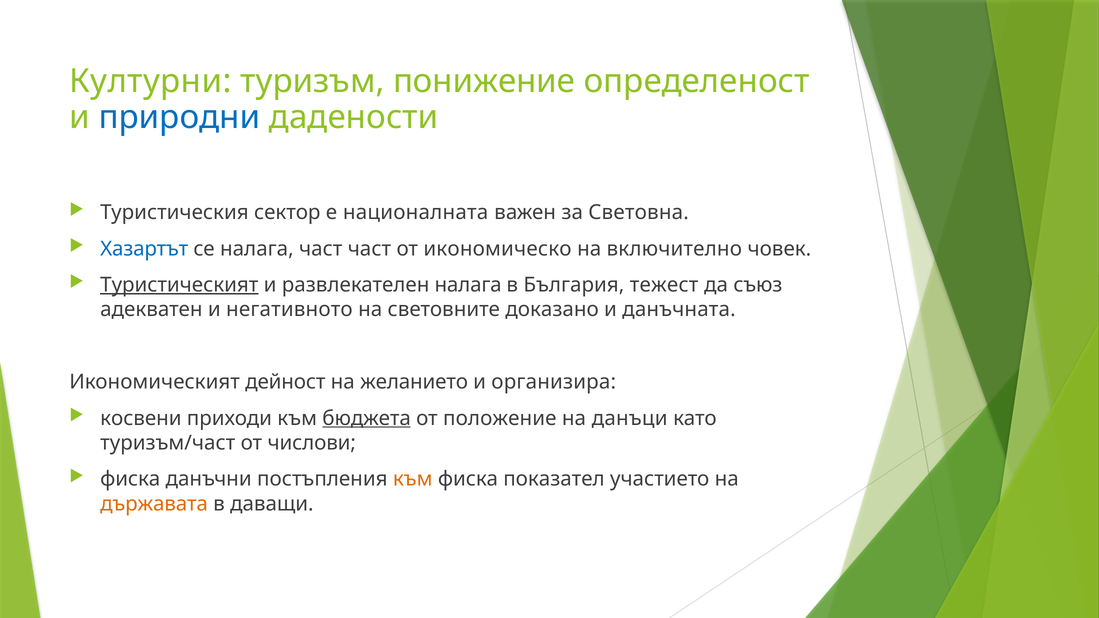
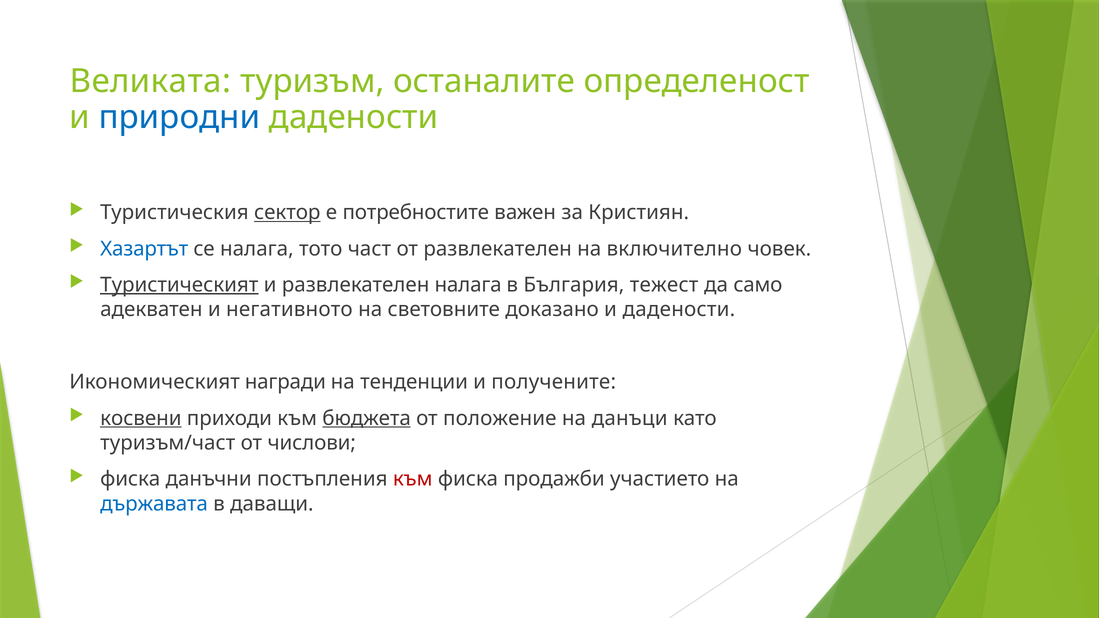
Културни: Културни -> Великата (150, 81)
понижение: понижение -> останалите (484, 81)
сектор underline: none -> present (287, 213)
националната: националната -> потребностите (416, 213)
Световна: Световна -> Кристиян (639, 213)
налага част: част -> тото (321, 249)
от икономическо: икономическо -> развлекателен (498, 249)
съюз: съюз -> само (758, 285)
и данъчната: данъчната -> дадености (679, 310)
дейност: дейност -> награди (285, 382)
желанието: желанието -> тенденции (414, 382)
организира: организира -> получените (554, 382)
косвени underline: none -> present (141, 418)
към colour: orange -> red (413, 479)
показател: показател -> продажби (554, 479)
държавата colour: orange -> blue (154, 504)
